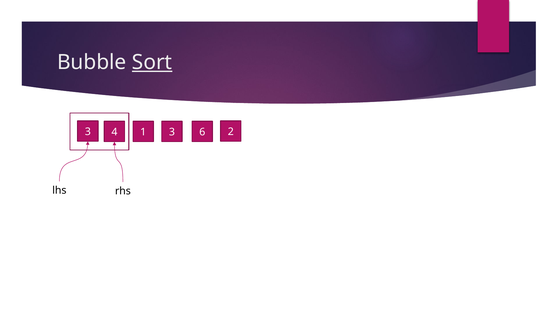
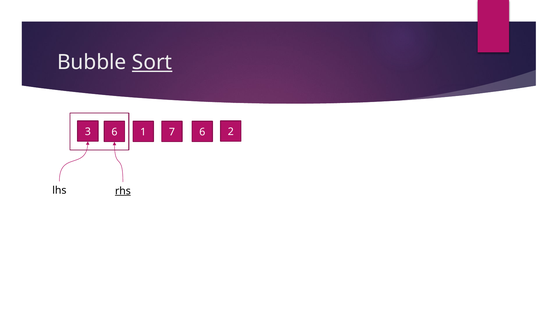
3 4: 4 -> 6 (114, 132)
1 3: 3 -> 7 (172, 132)
rhs underline: none -> present (123, 191)
